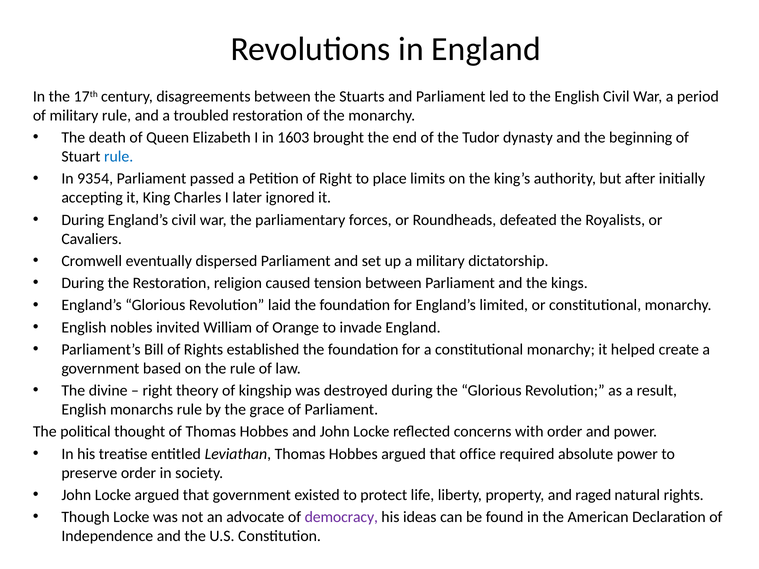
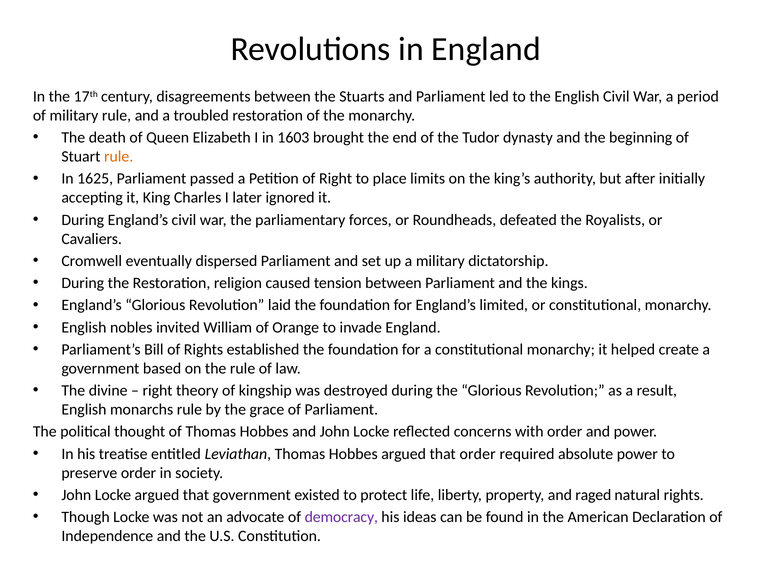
rule colour: blue -> orange (119, 157)
9354: 9354 -> 1625 (95, 179)
that office: office -> order (478, 454)
